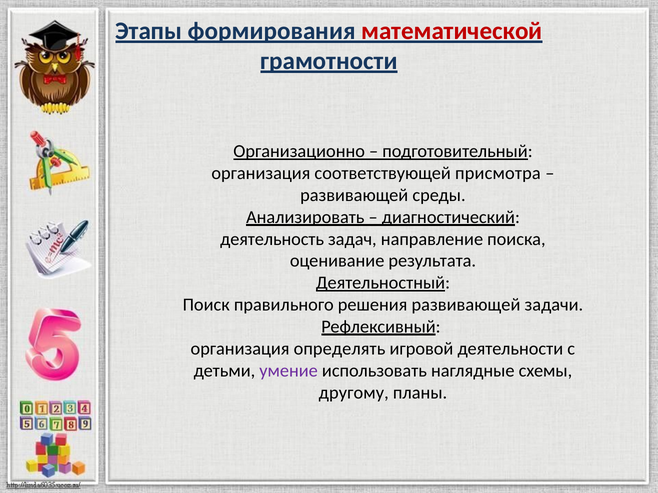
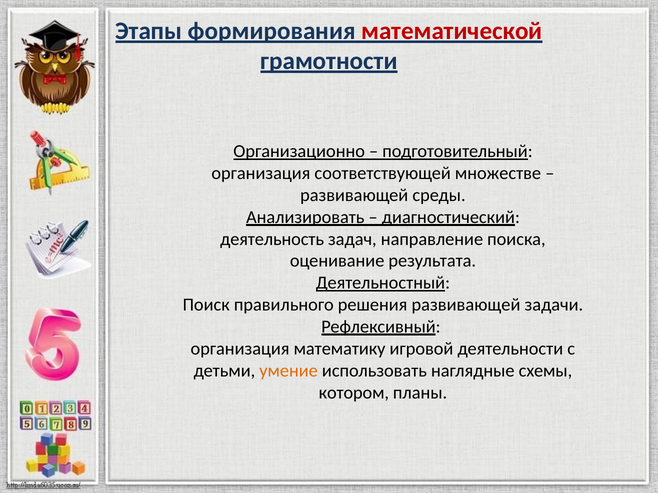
присмотра: присмотра -> множестве (498, 173)
определять: определять -> математику (340, 349)
умение colour: purple -> orange (289, 371)
другому: другому -> котором (354, 393)
